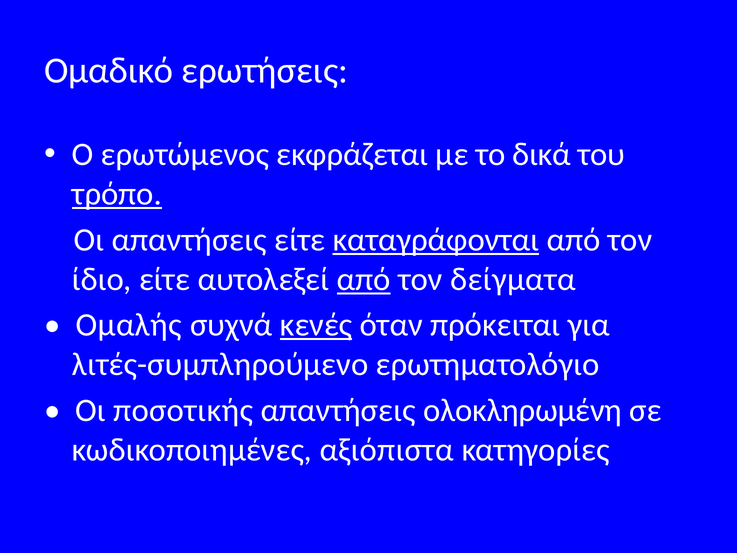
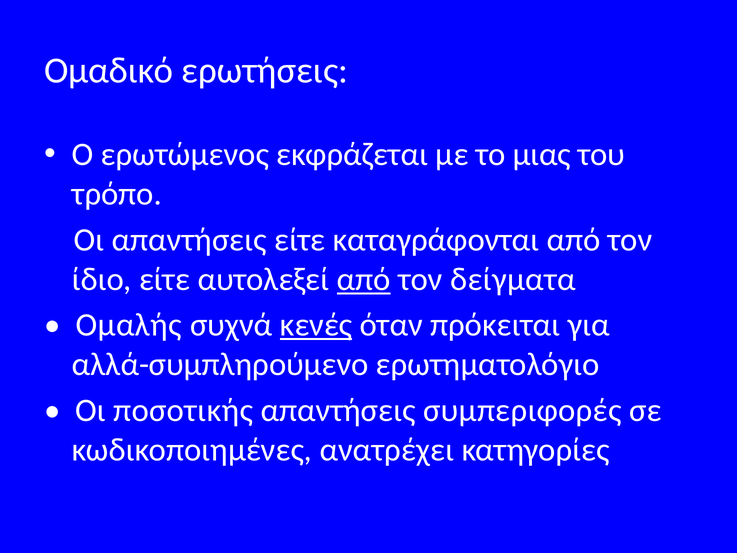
δικά: δικά -> μιας (542, 155)
τρόπο underline: present -> none (117, 194)
καταγράφονται underline: present -> none (436, 240)
λιτές-συμπληρούμενο: λιτές-συμπληρούμενο -> αλλά-συμπληρούμενο (220, 364)
ολοκληρωμένη: ολοκληρωμένη -> συμπεριφορές (522, 410)
αξιόπιστα: αξιόπιστα -> ανατρέχει (387, 449)
